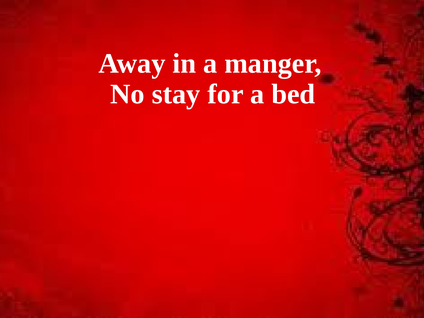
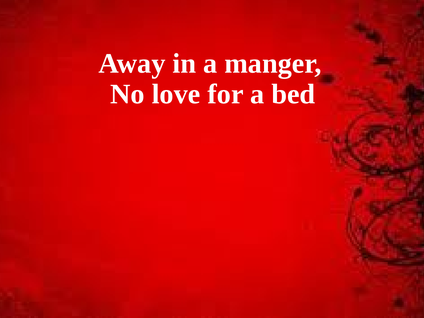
stay: stay -> love (176, 94)
